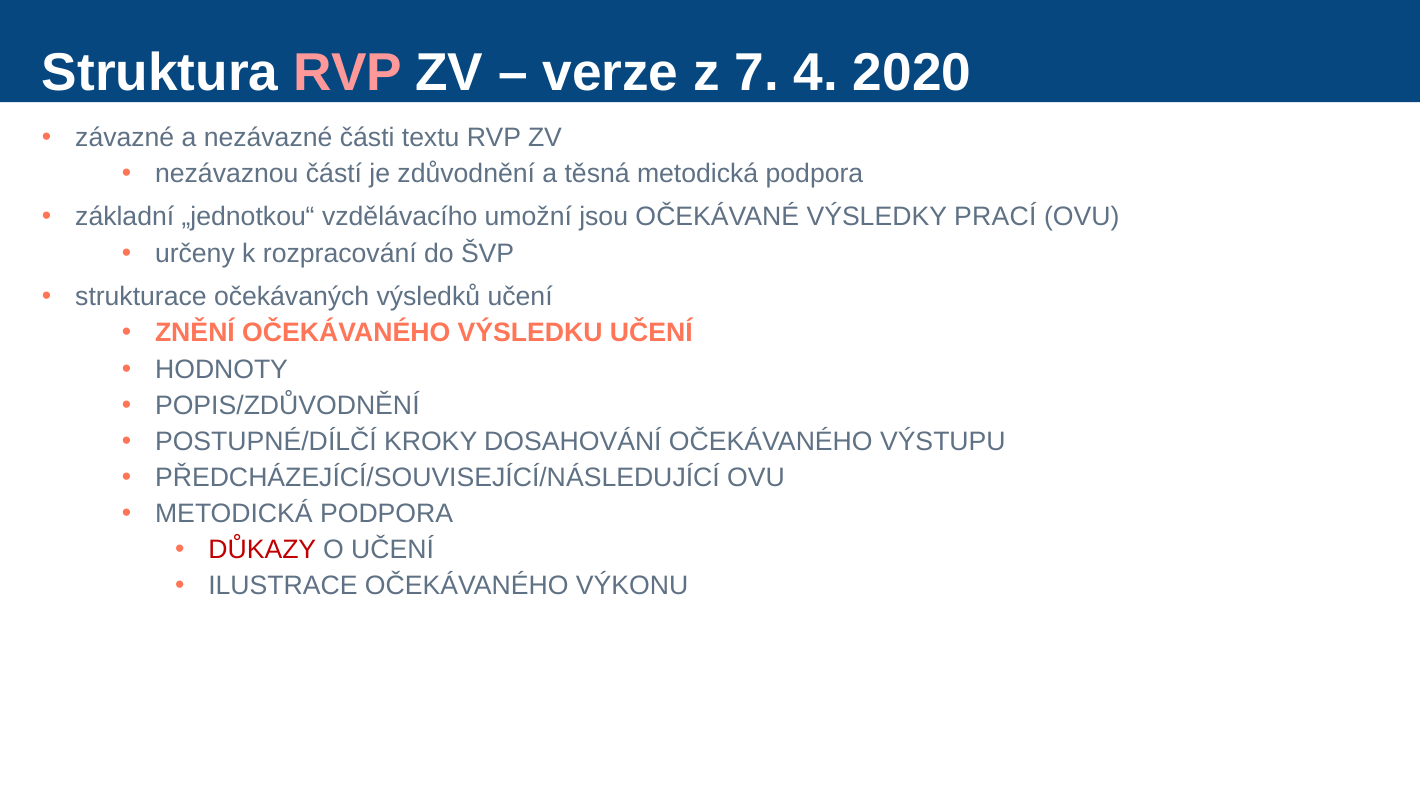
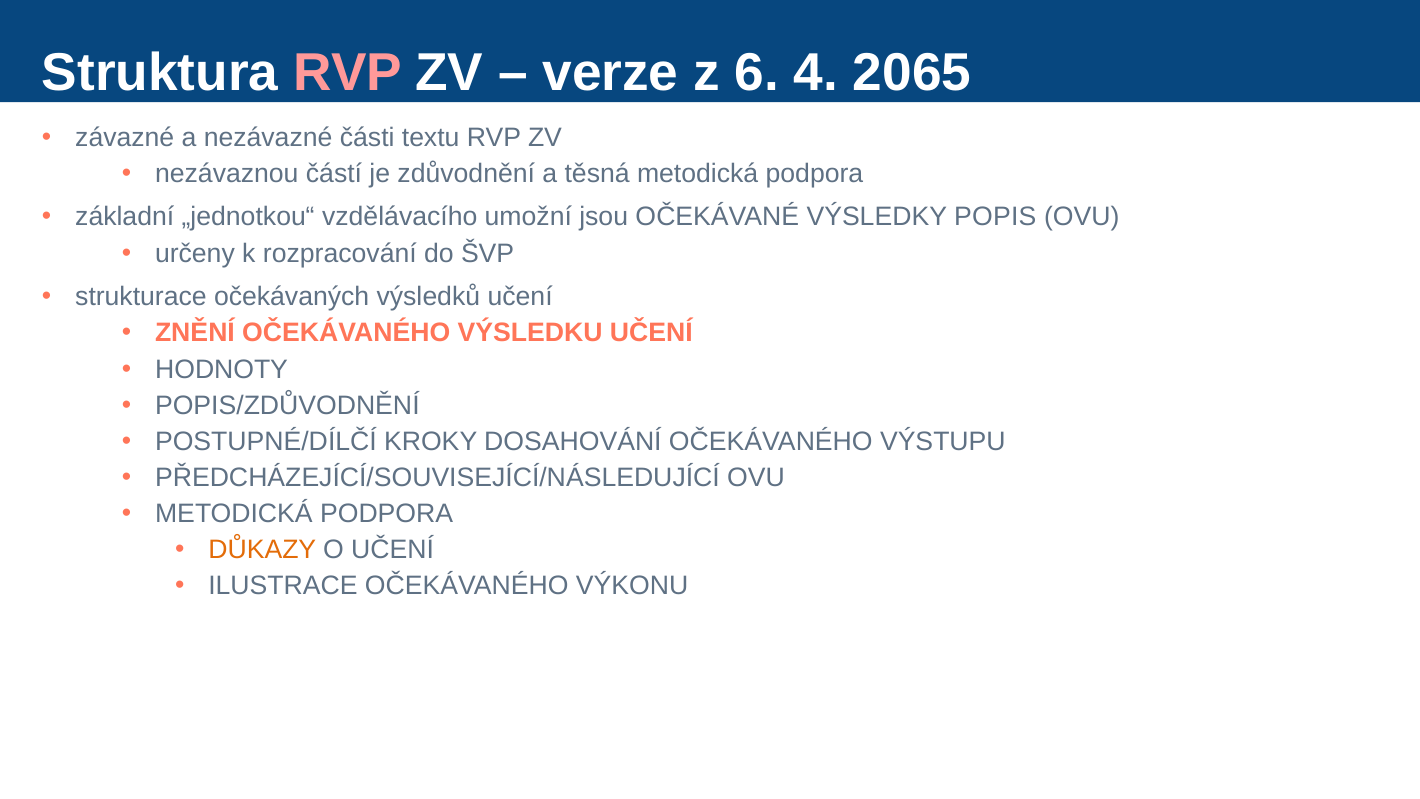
7: 7 -> 6 (757, 73)
2020: 2020 -> 2065 (912, 73)
PRACÍ: PRACÍ -> POPIS (995, 217)
DŮKAZY colour: red -> orange (262, 550)
